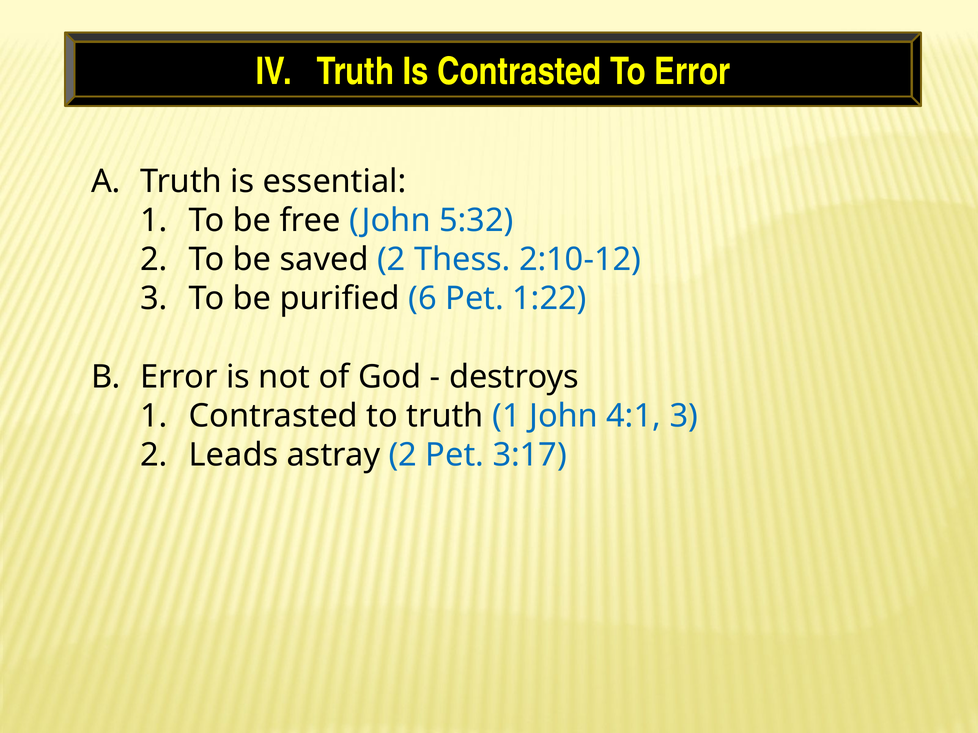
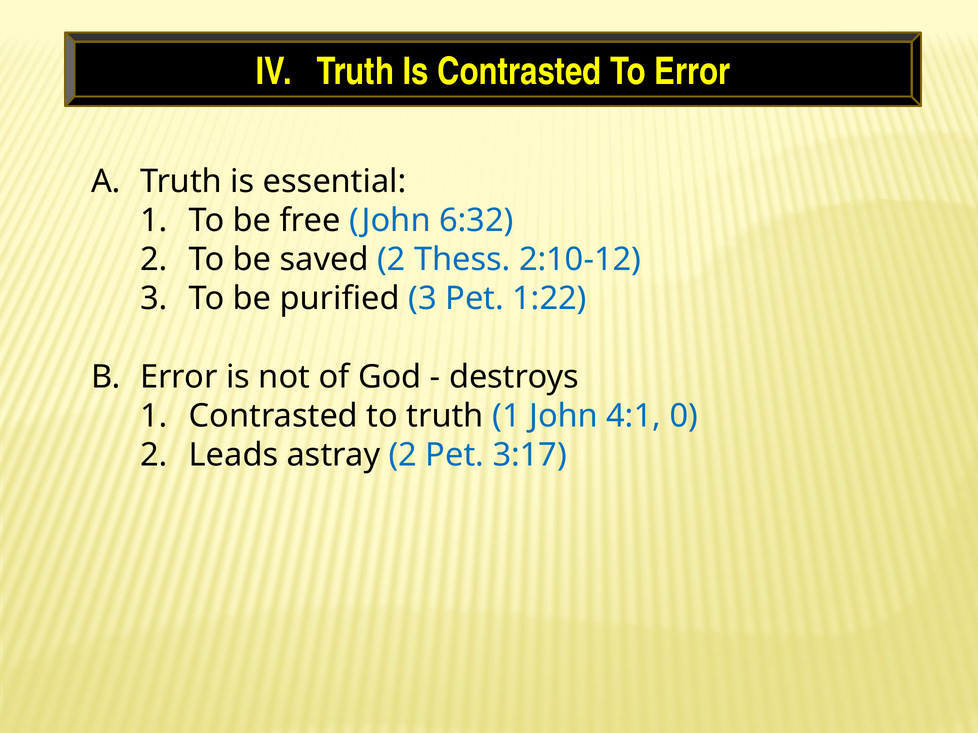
5:32: 5:32 -> 6:32 (476, 221)
purified 6: 6 -> 3 (423, 299)
4:1 3: 3 -> 0 (684, 416)
